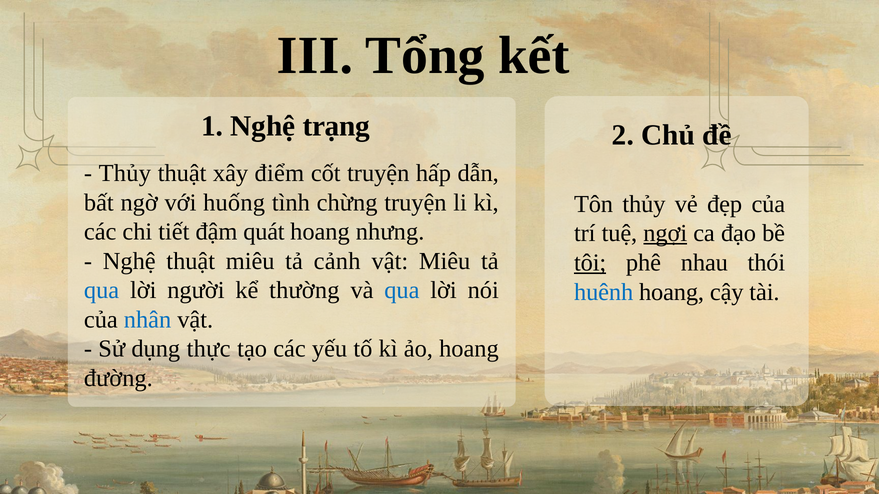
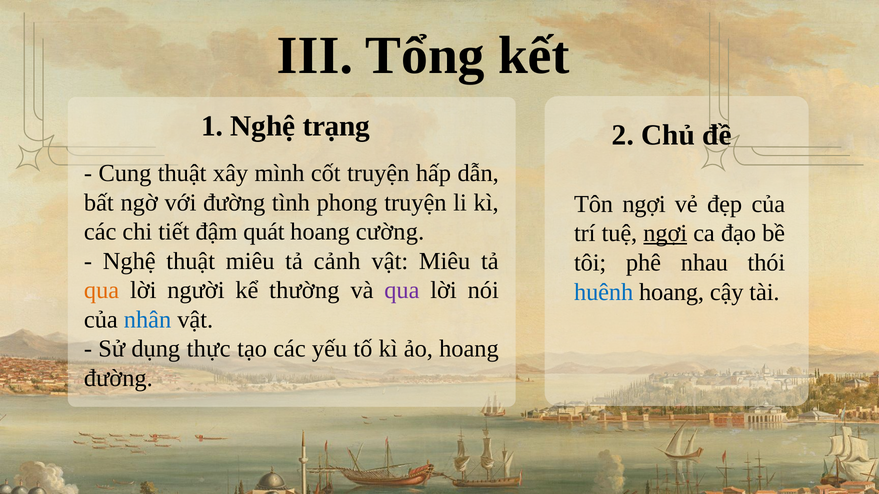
Thủy: Thủy -> Cung (125, 173)
điểm: điểm -> mình (280, 173)
với huống: huống -> đường (234, 203)
chừng: chừng -> phong (347, 203)
Tôn thủy: thủy -> ngợi (644, 204)
nhưng: nhưng -> cường (390, 232)
tôi underline: present -> none (590, 263)
qua colour: blue -> orange (102, 291)
qua colour: blue -> purple (402, 291)
